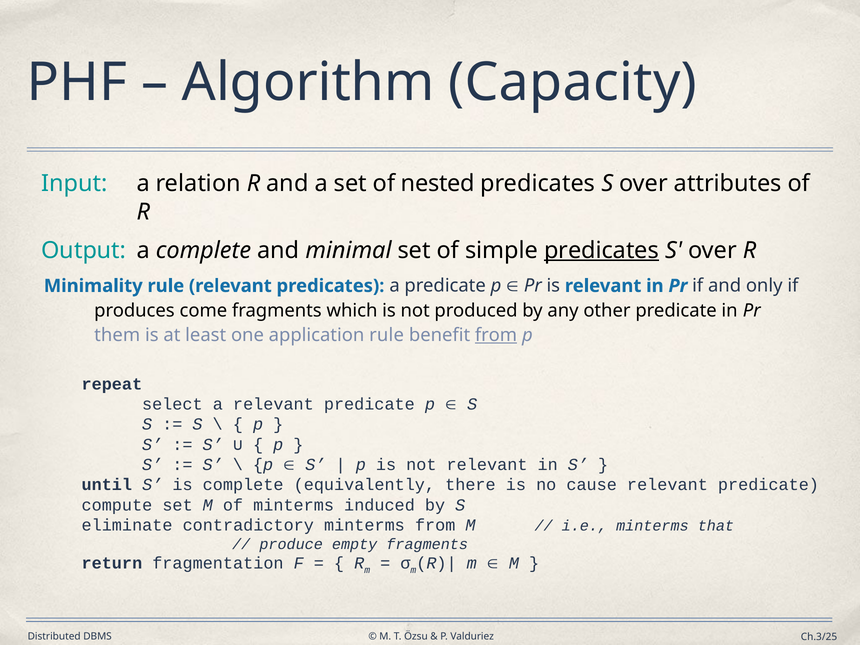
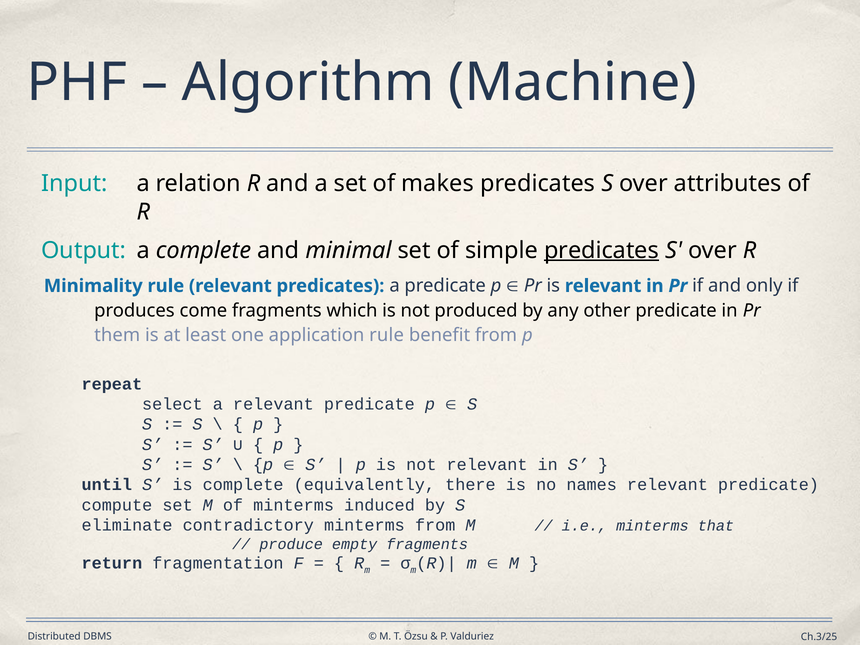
Capacity: Capacity -> Machine (573, 82)
nested: nested -> makes (438, 184)
from underline: present -> none (496, 335)
cause: cause -> names (592, 485)
